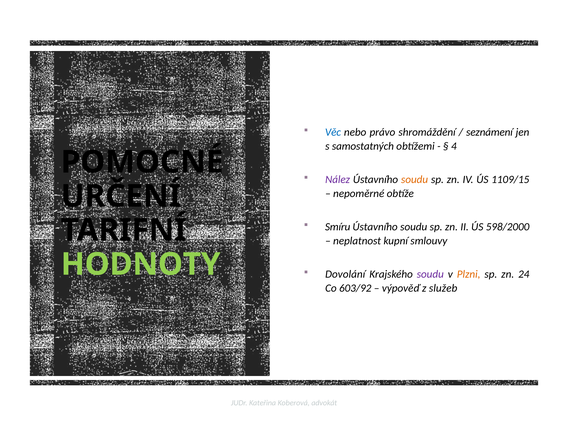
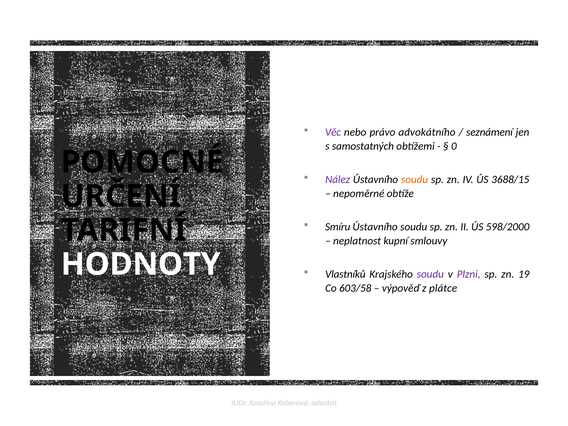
Věc colour: blue -> purple (333, 132)
shromáždění: shromáždění -> advokátního (427, 132)
4: 4 -> 0 (454, 146)
1109/15: 1109/15 -> 3688/15 (510, 179)
HODNOTY colour: light green -> white (141, 264)
Dovolání: Dovolání -> Vlastníků (345, 274)
Plzni colour: orange -> purple (469, 274)
24: 24 -> 19 (524, 274)
603/92: 603/92 -> 603/58 (355, 288)
služeb: služeb -> plátce (443, 288)
